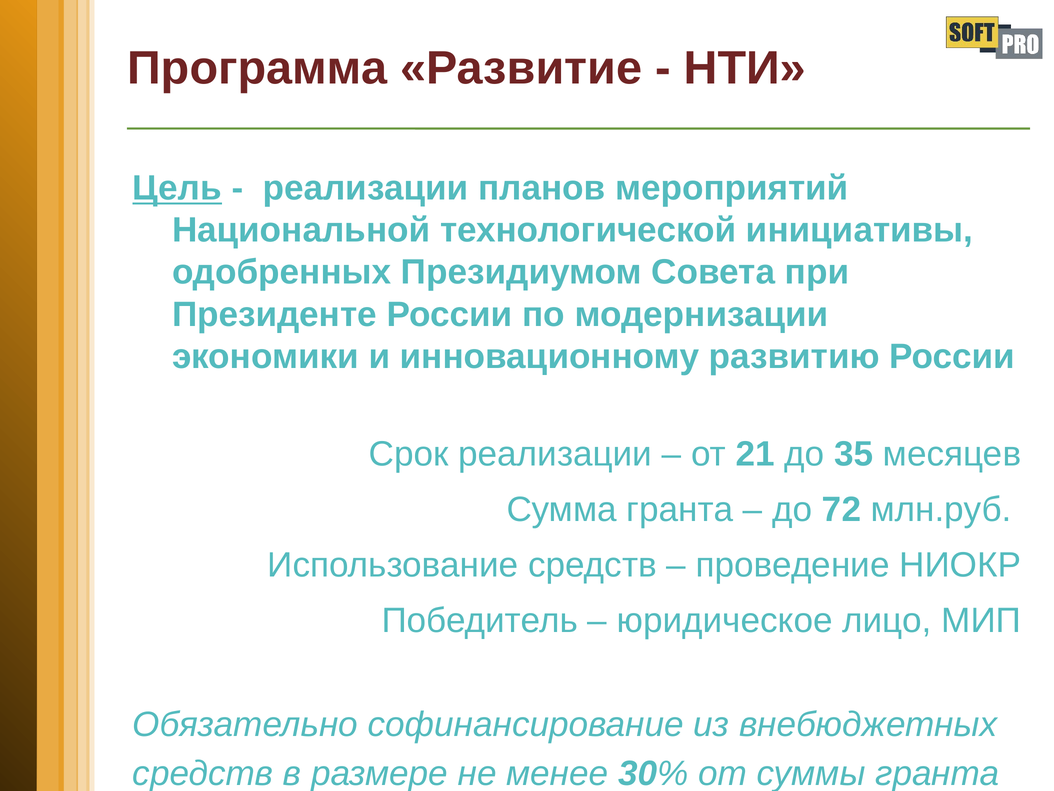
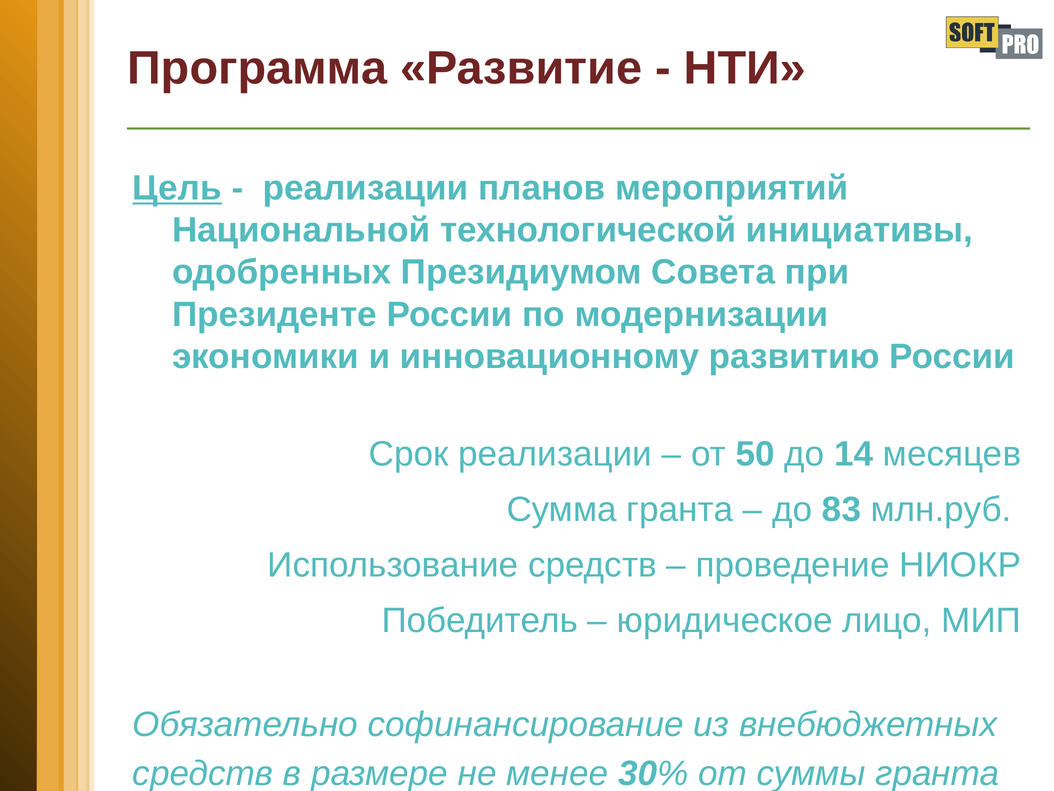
21: 21 -> 50 (755, 454)
35: 35 -> 14 (854, 454)
72: 72 -> 83 (842, 509)
